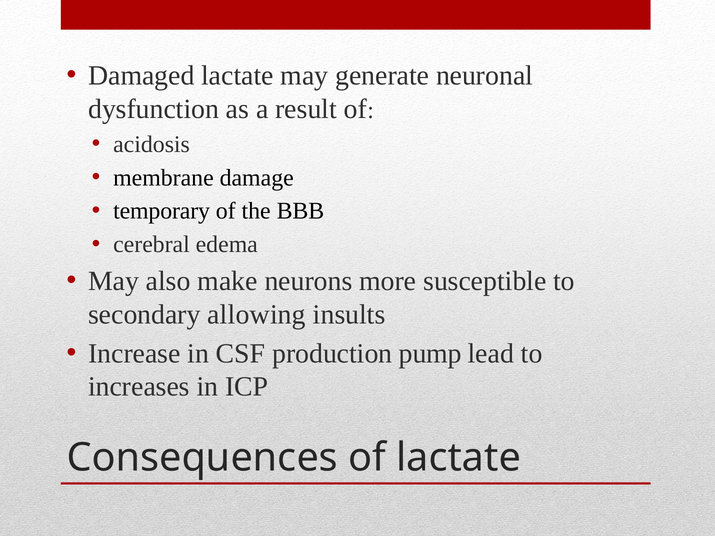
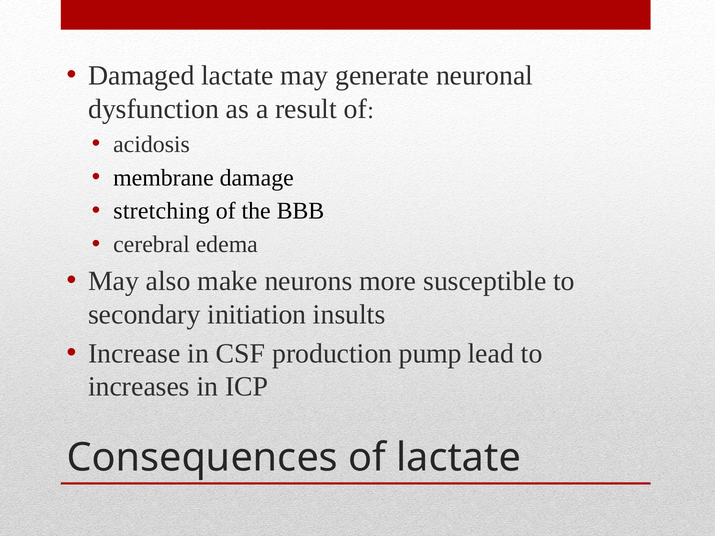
temporary: temporary -> stretching (161, 211)
allowing: allowing -> initiation (257, 315)
